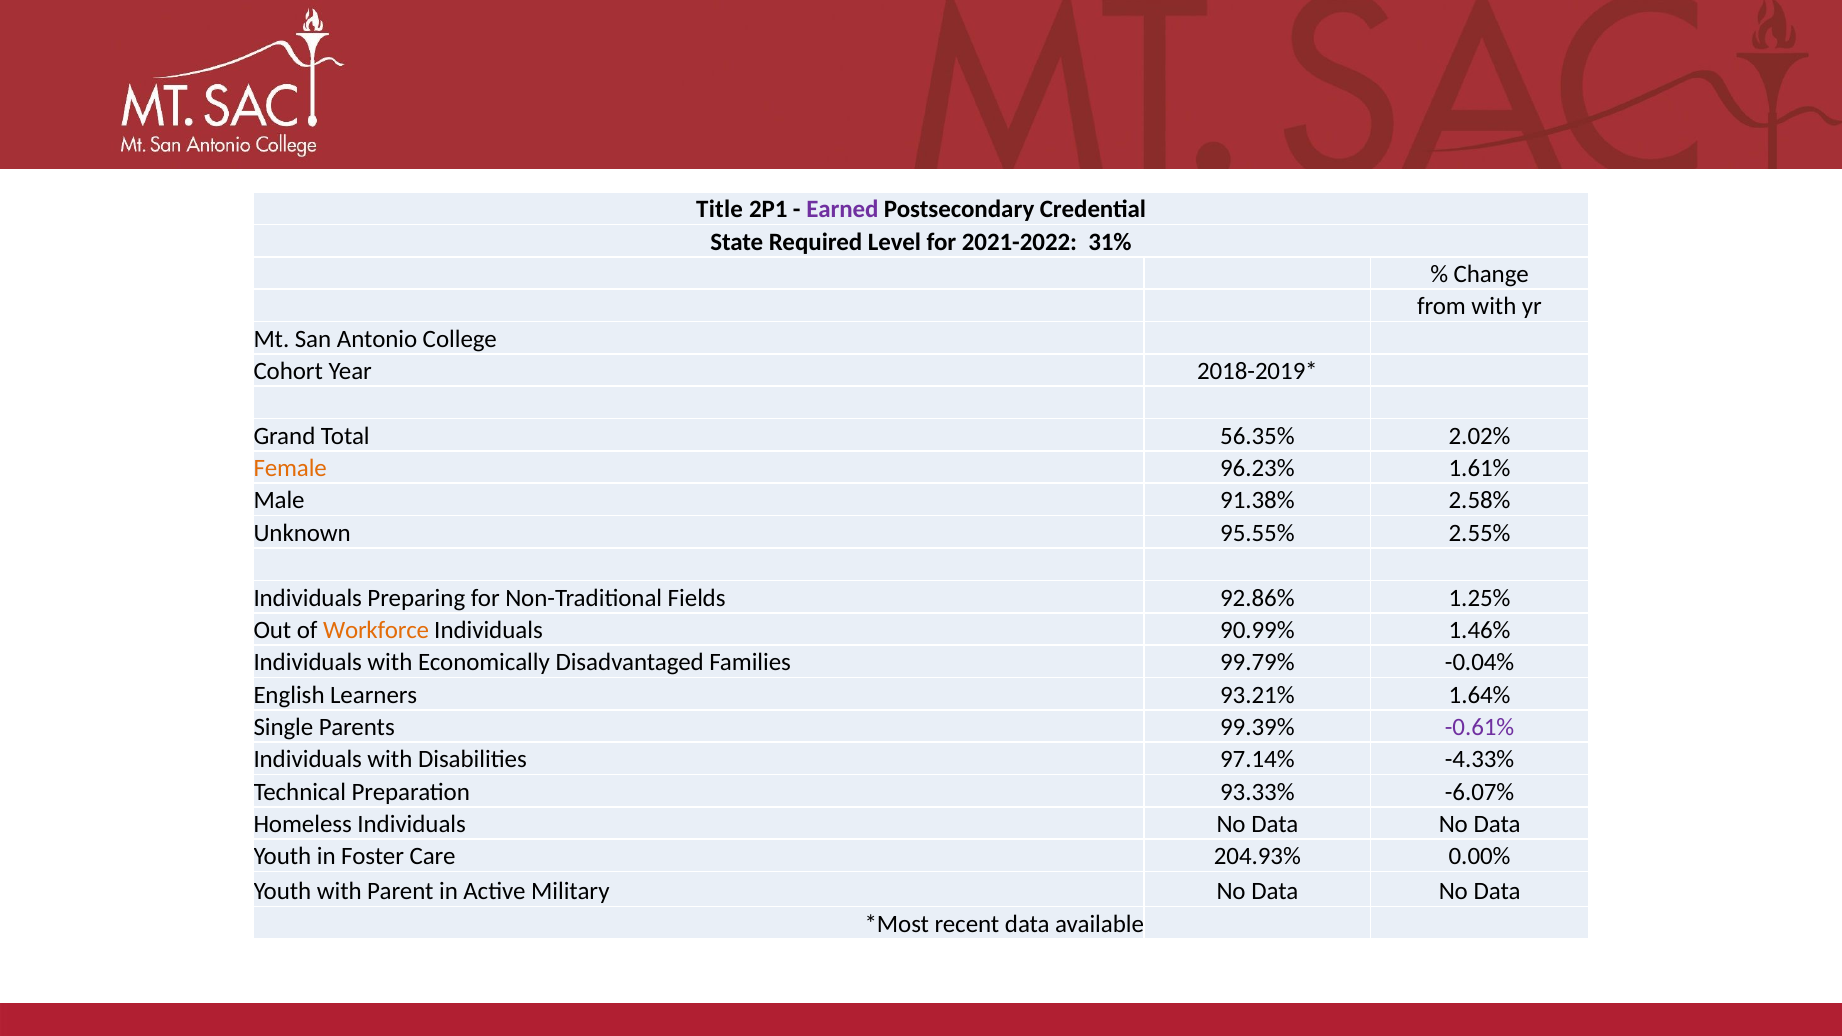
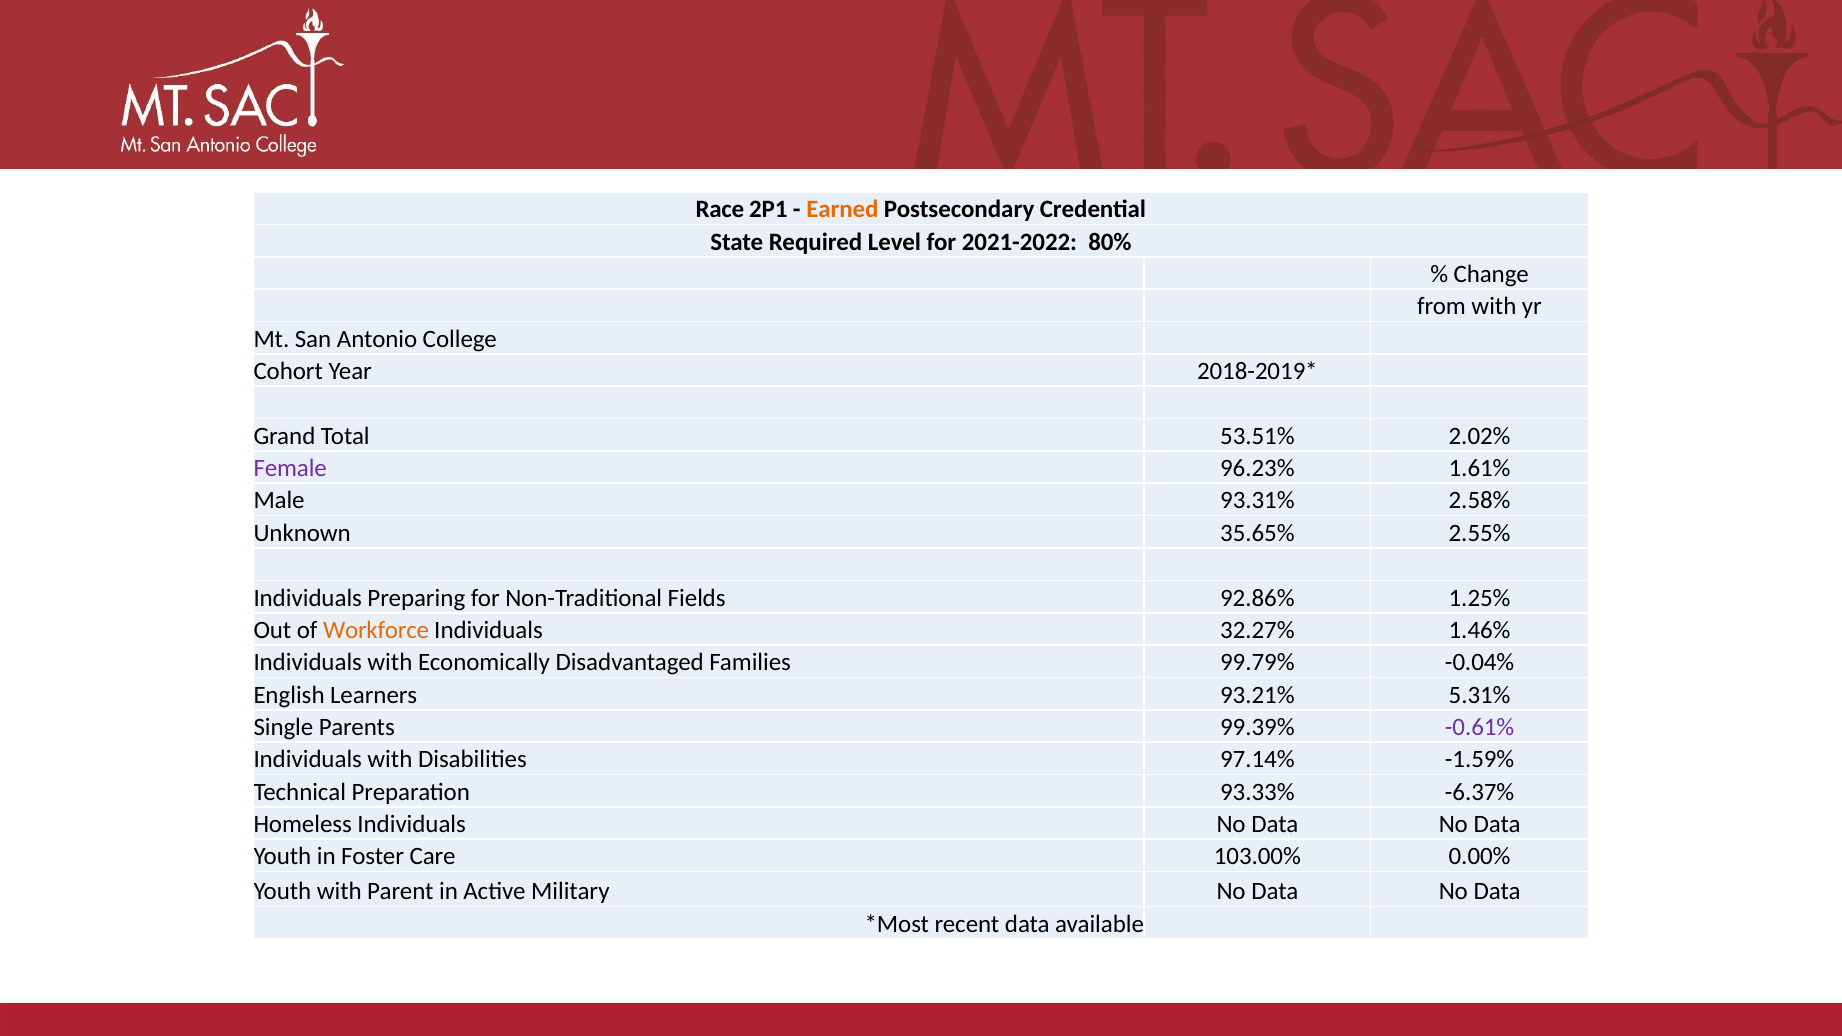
Title: Title -> Race (720, 210)
Earned colour: purple -> orange (842, 210)
31%: 31% -> 80% (1110, 242)
56.35%: 56.35% -> 53.51% (1257, 436)
Female colour: orange -> purple (290, 468)
91.38%: 91.38% -> 93.31% (1257, 501)
95.55%: 95.55% -> 35.65% (1257, 533)
90.99%: 90.99% -> 32.27% (1257, 630)
1.64%: 1.64% -> 5.31% (1480, 695)
-4.33%: -4.33% -> -1.59% (1480, 760)
-6.07%: -6.07% -> -6.37% (1480, 792)
204.93%: 204.93% -> 103.00% (1257, 857)
